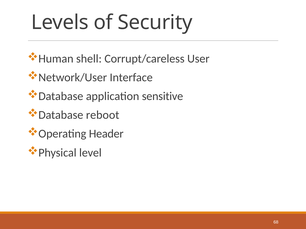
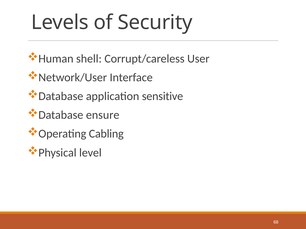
reboot: reboot -> ensure (103, 115)
Header: Header -> Cabling (106, 134)
